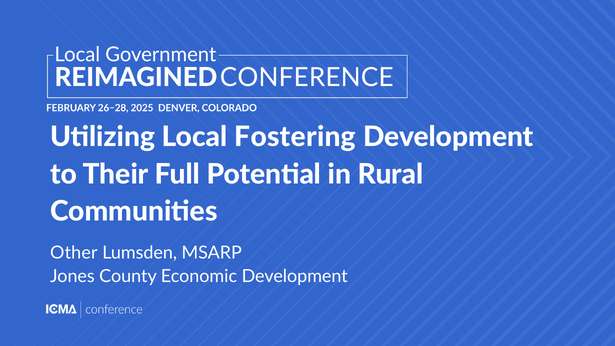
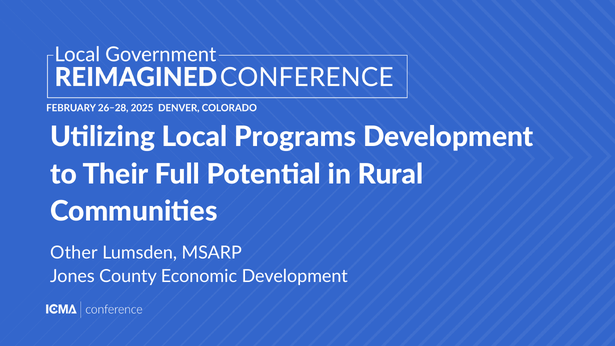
Fostering: Fostering -> Programs (295, 137)
